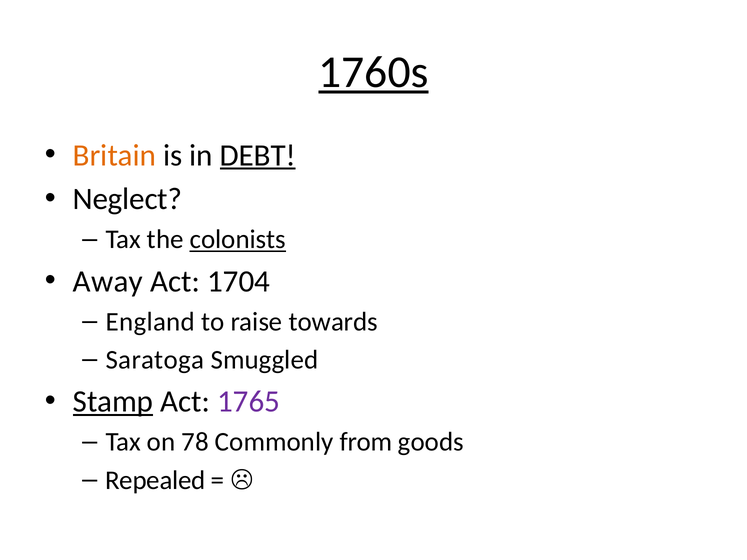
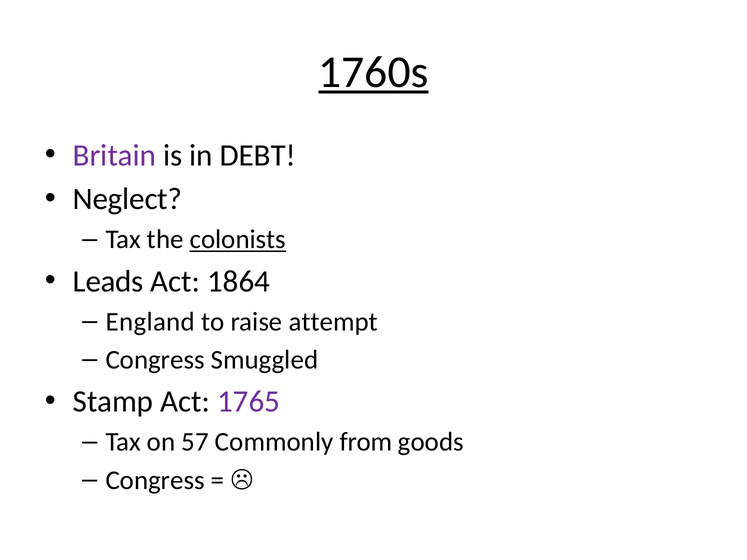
Britain colour: orange -> purple (114, 155)
DEBT underline: present -> none (258, 155)
Away: Away -> Leads (108, 281)
1704: 1704 -> 1864 (239, 281)
towards: towards -> attempt (333, 322)
Saratoga: Saratoga -> Congress (155, 360)
Stamp underline: present -> none (113, 402)
78: 78 -> 57 (195, 442)
Repealed: Repealed -> Congress (155, 480)
